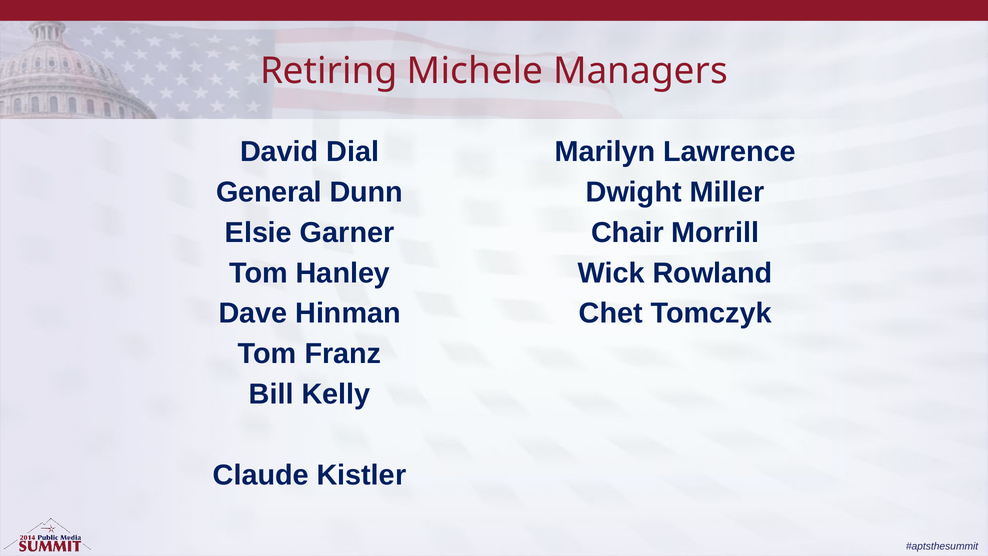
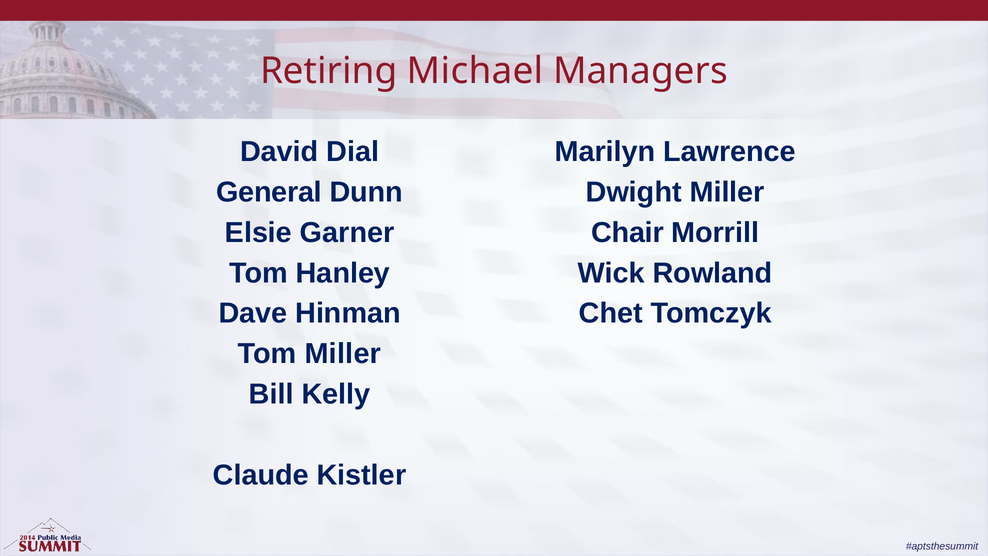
Michele: Michele -> Michael (475, 71)
Tom Franz: Franz -> Miller (343, 354)
